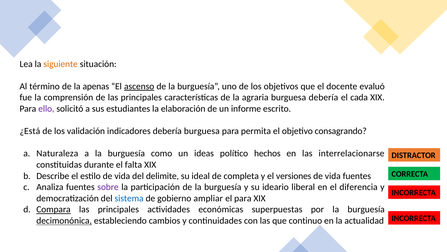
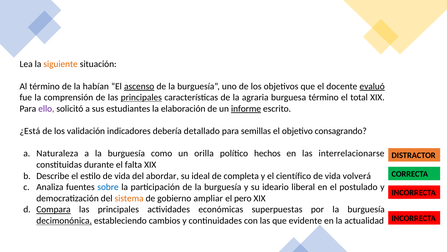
apenas: apenas -> habían (96, 86)
evaluó underline: none -> present (372, 86)
principales underline: none -> present (141, 97)
burguesa debería: debería -> término (324, 97)
cada: cada -> total (359, 97)
informe underline: none -> present (246, 108)
debería burguesa: burguesa -> detallado (202, 131)
permita: permita -> semillas (256, 131)
ideas: ideas -> orilla (204, 153)
delimite: delimite -> abordar (162, 176)
versiones: versiones -> científico (294, 176)
vida fuentes: fuentes -> volverá (357, 176)
sobre colour: purple -> blue (108, 187)
diferencia: diferencia -> postulado (359, 187)
sistema colour: blue -> orange (129, 198)
el para: para -> pero (243, 198)
continuo: continuo -> evidente (305, 220)
